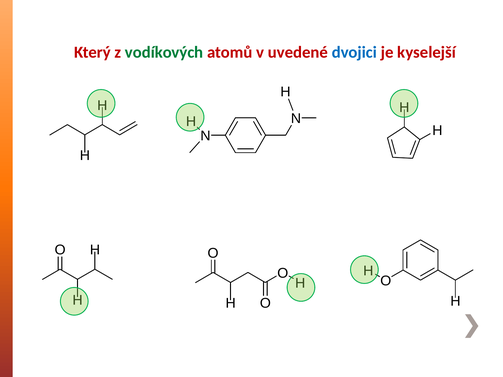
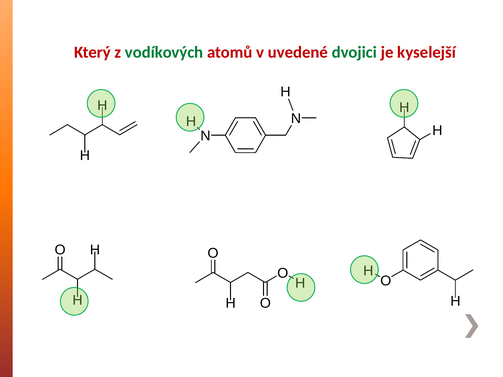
dvojici colour: blue -> green (354, 52)
